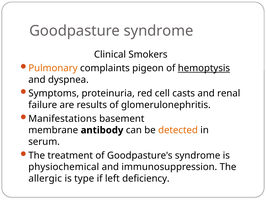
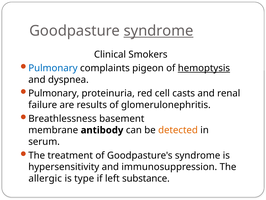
syndrome underline: none -> present (159, 31)
Pulmonary colour: orange -> blue (53, 68)
Symptoms: Symptoms -> Pulmonary (54, 93)
Manifestations: Manifestations -> Breathlessness (63, 118)
physiochemical: physiochemical -> hypersensitivity (64, 167)
deficiency: deficiency -> substance (146, 178)
